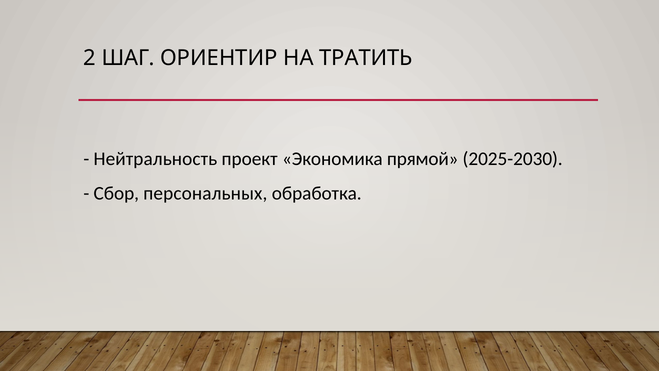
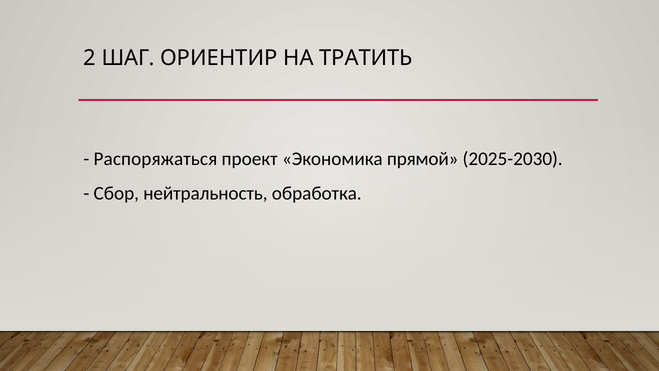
Нейтральность: Нейтральность -> Распоряжаться (155, 159)
персональных: персональных -> нейтральность (205, 193)
